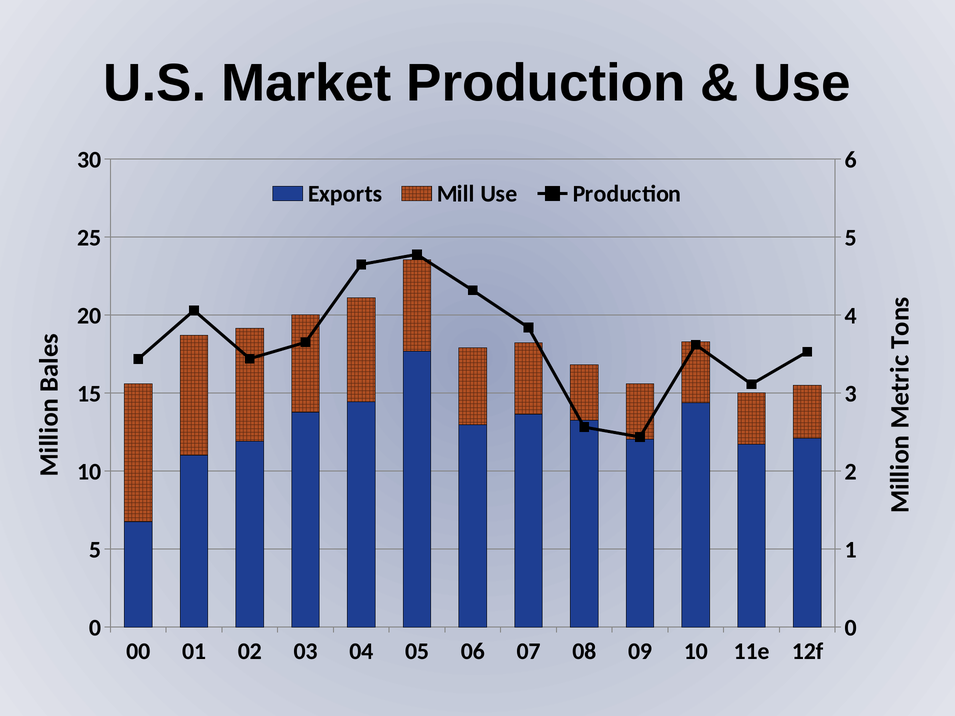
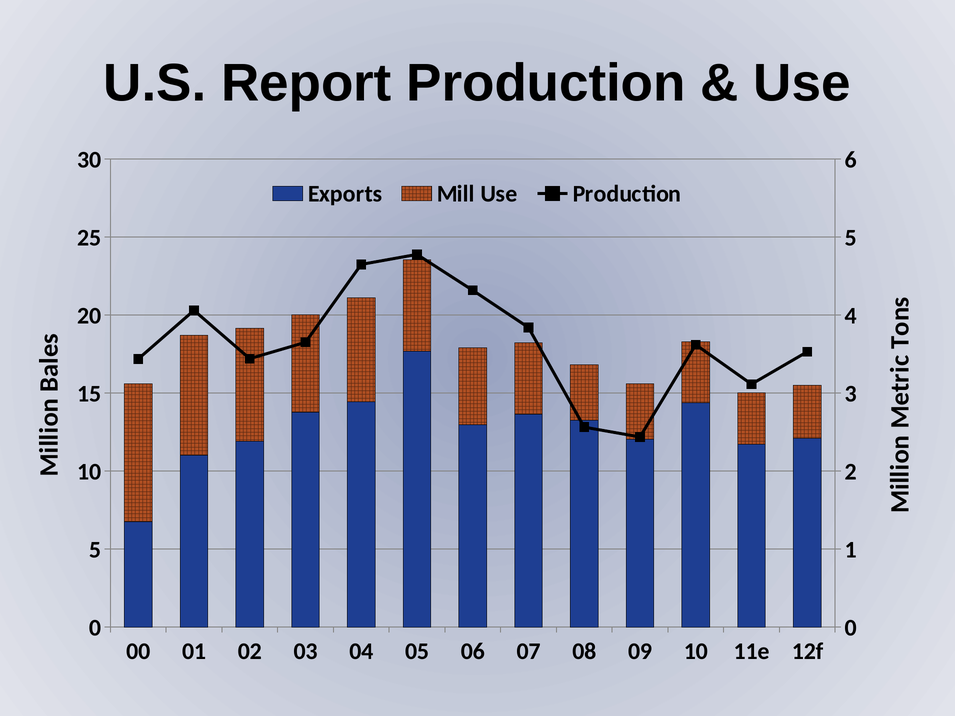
Market: Market -> Report (306, 83)
